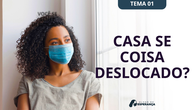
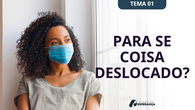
CASA: CASA -> PARA (132, 41)
